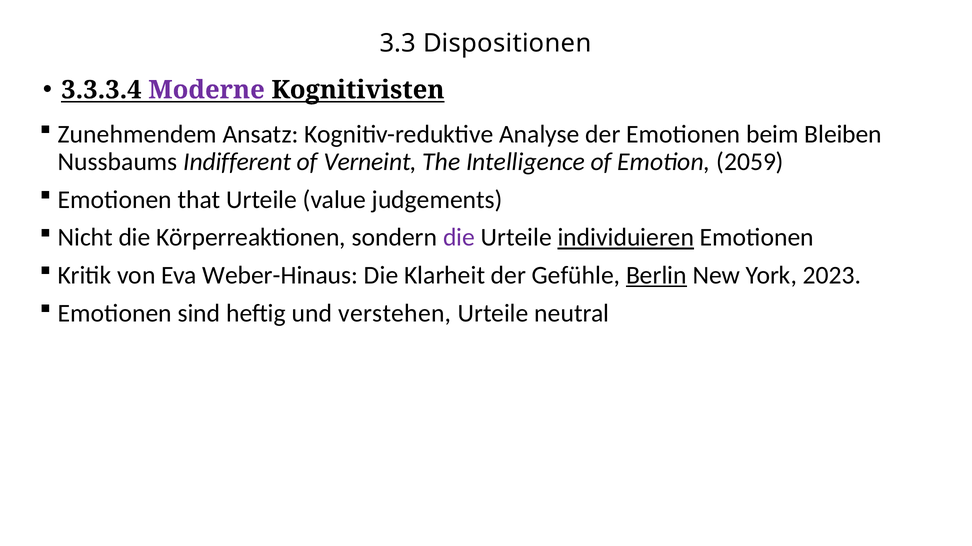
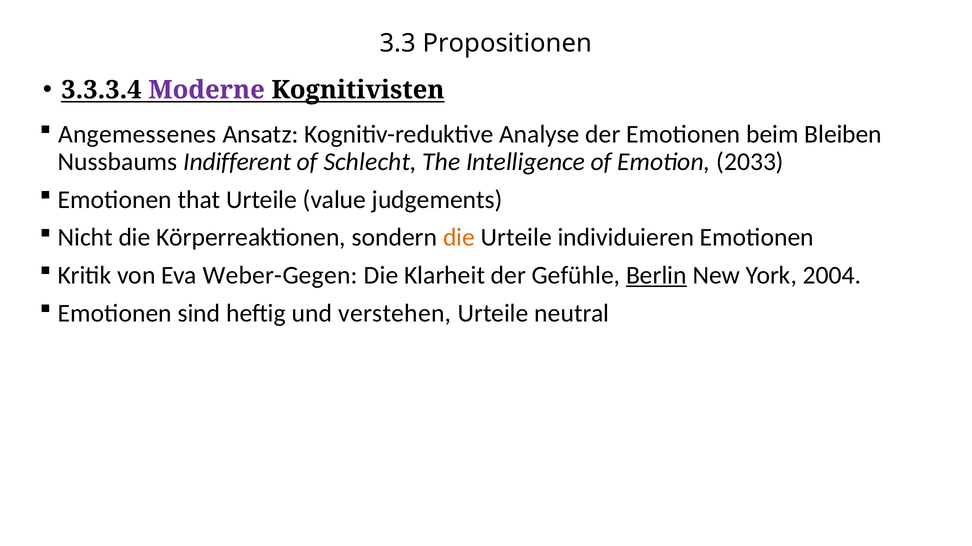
Dispositionen: Dispositionen -> Propositionen (507, 43)
Zunehmendem: Zunehmendem -> Angemessenes (137, 134)
Verneint: Verneint -> Schlecht (370, 162)
2059: 2059 -> 2033 (750, 162)
die colour: purple -> orange (459, 238)
individuieren underline: present -> none (626, 238)
Weber-Hinaus: Weber-Hinaus -> Weber-Gegen (280, 276)
2023: 2023 -> 2004 (832, 276)
